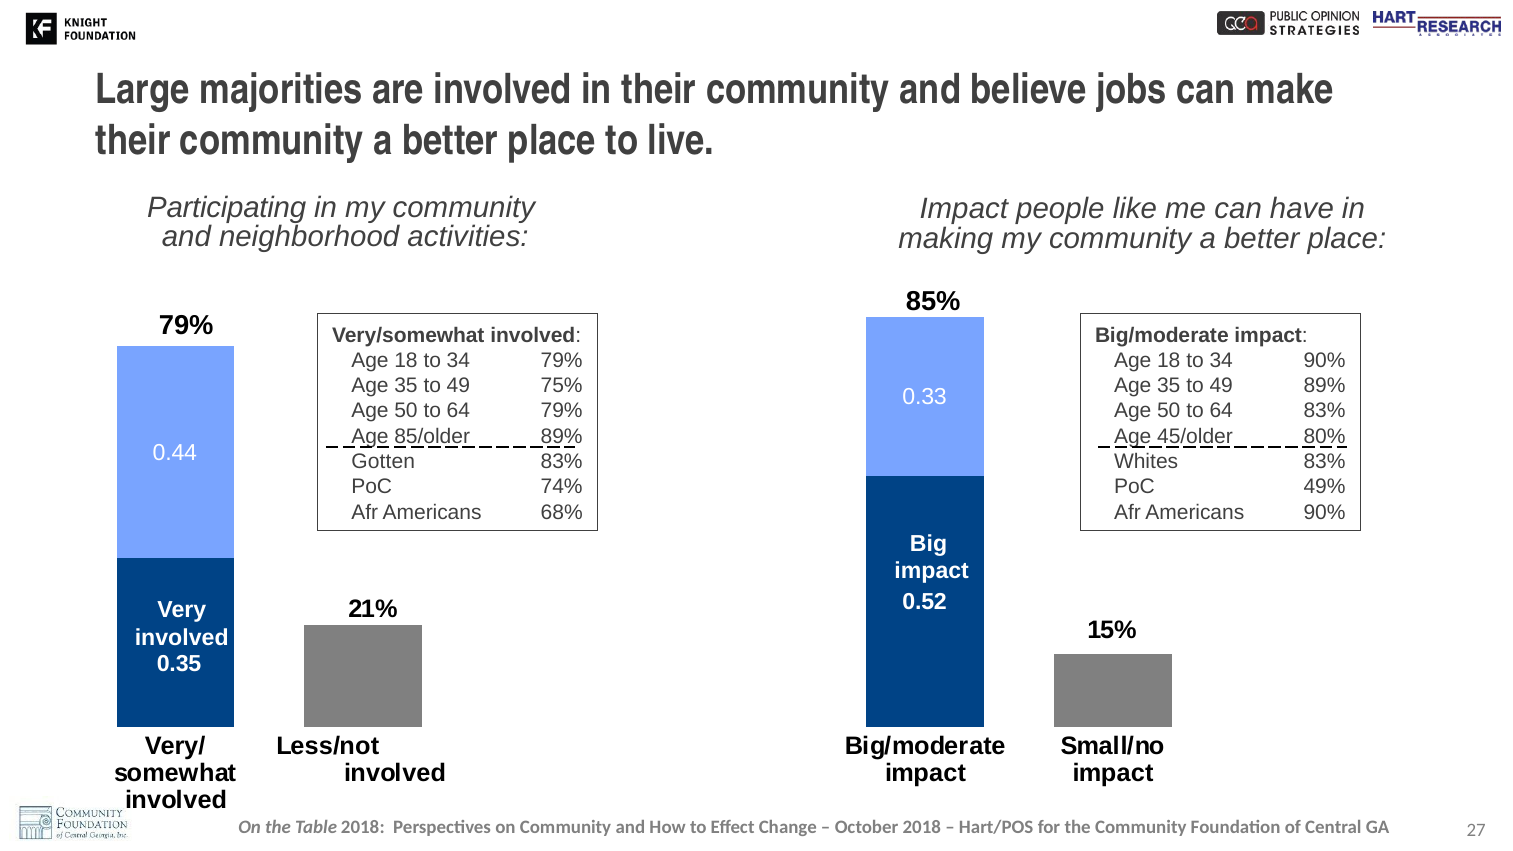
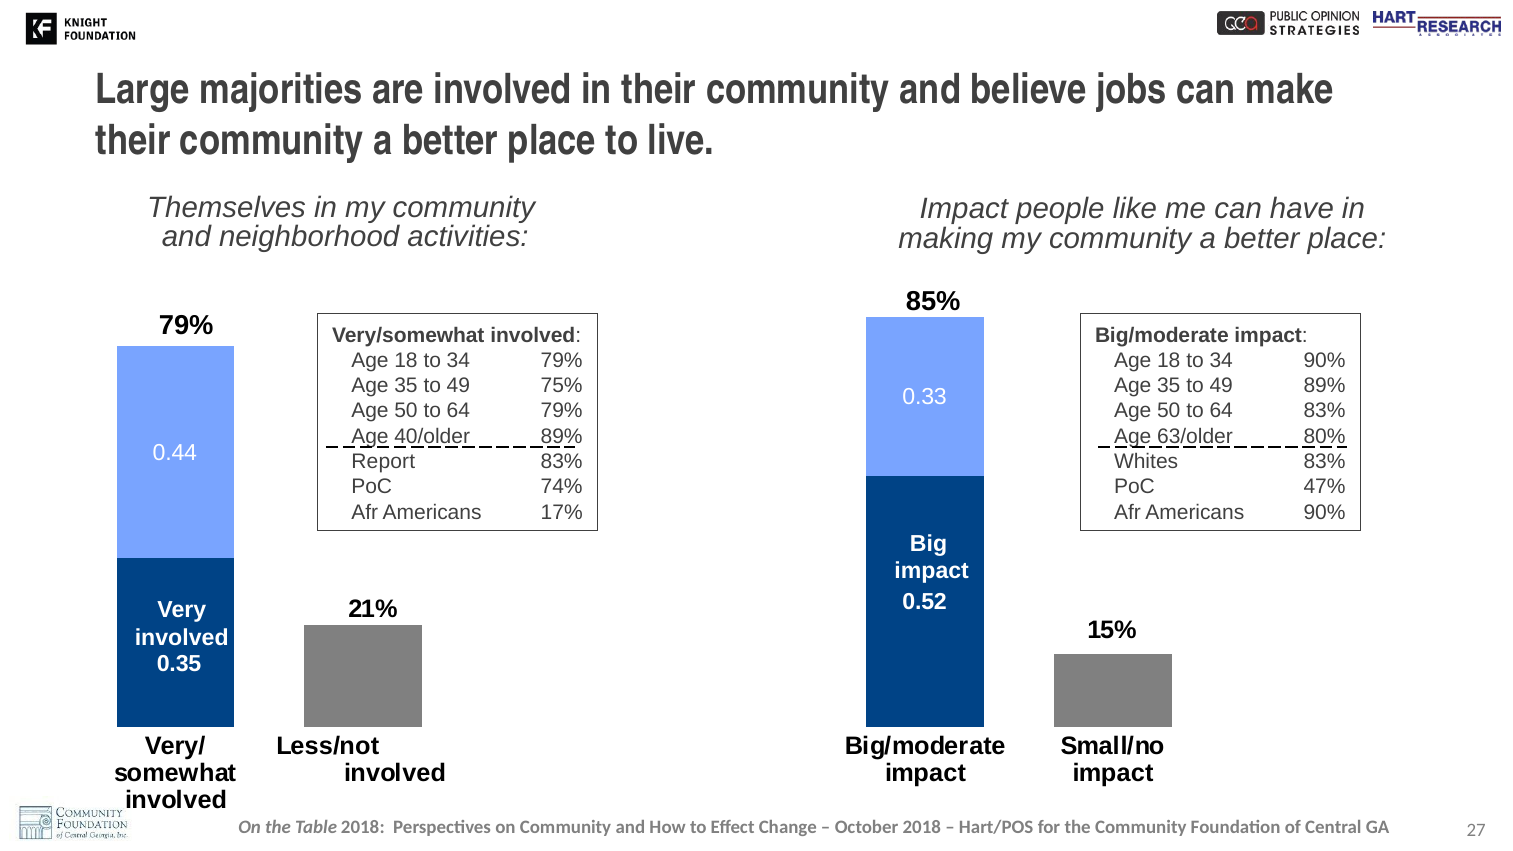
Participating: Participating -> Themselves (227, 208)
85/older: 85/older -> 40/older (432, 436)
45/older: 45/older -> 63/older (1195, 436)
Gotten: Gotten -> Report (383, 462)
49%: 49% -> 47% (1325, 487)
68%: 68% -> 17% (562, 512)
